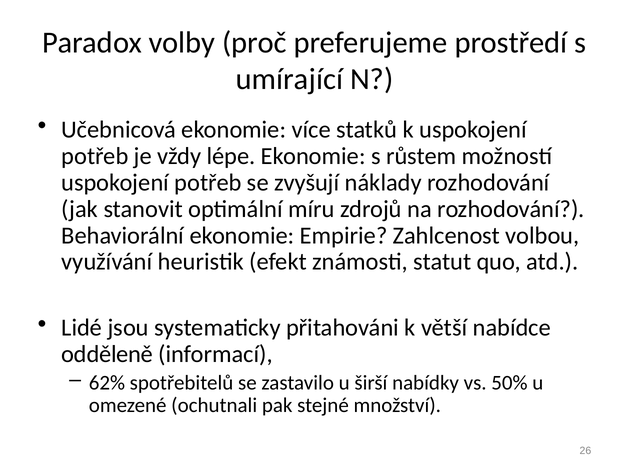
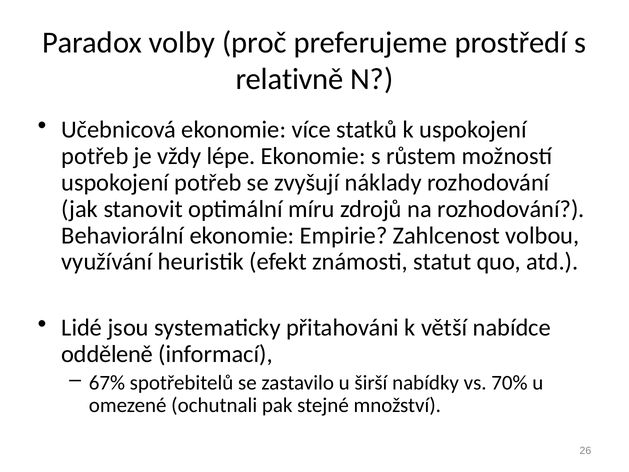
umírající: umírající -> relativně (290, 79)
62%: 62% -> 67% (107, 382)
50%: 50% -> 70% (509, 382)
